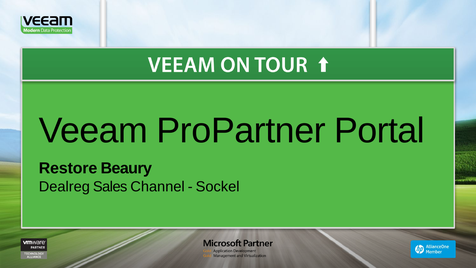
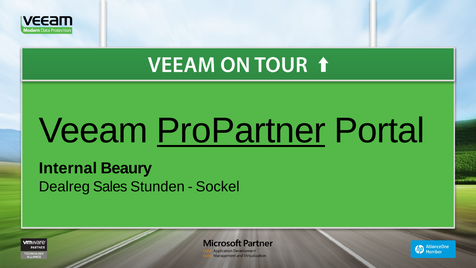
ProPartner underline: none -> present (241, 130)
Restore: Restore -> Internal (68, 168)
Channel: Channel -> Stunden (158, 187)
